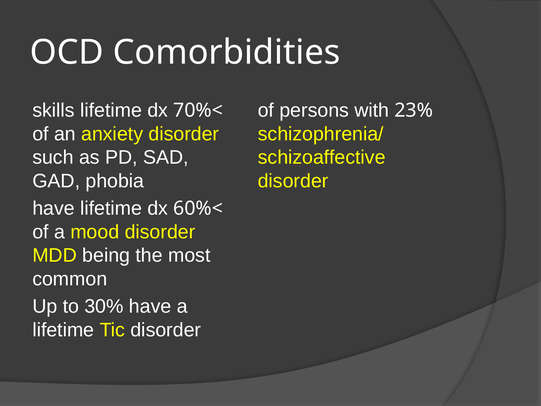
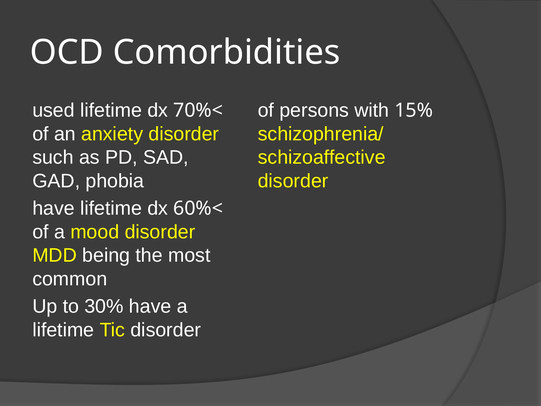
skills: skills -> used (54, 110)
23%: 23% -> 15% (414, 110)
